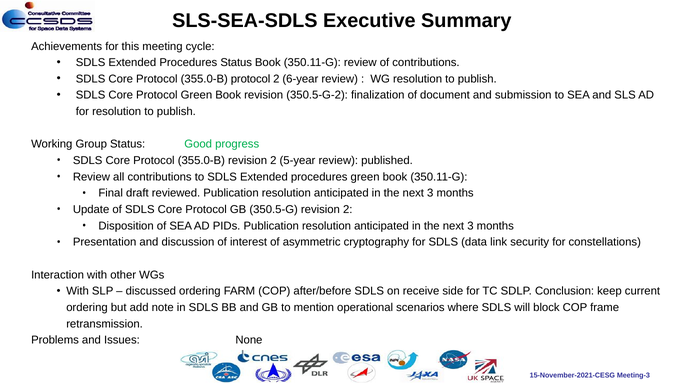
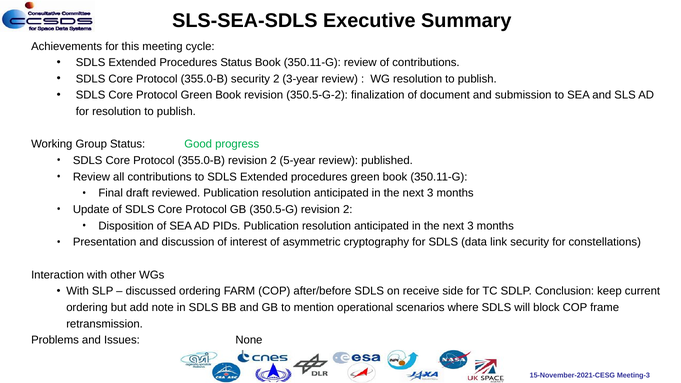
355.0-B protocol: protocol -> security (250, 79)
6-year: 6-year -> 3-year (300, 79)
